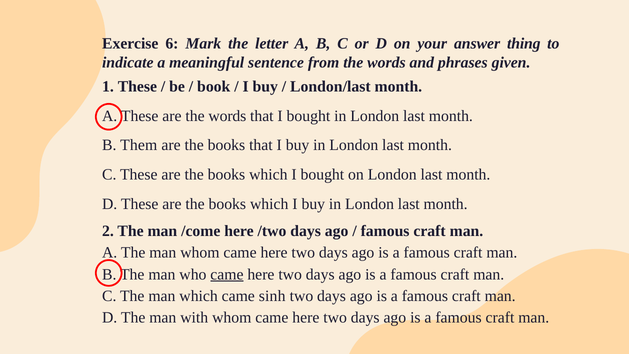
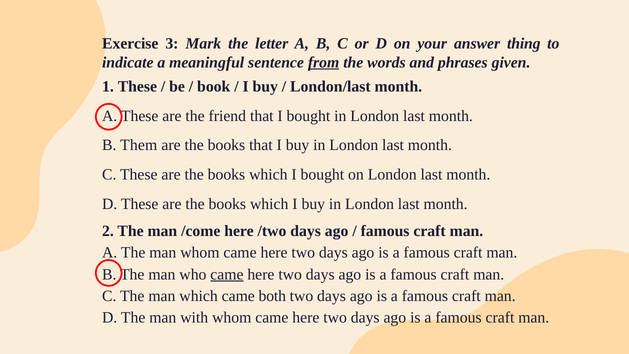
6: 6 -> 3 (172, 43)
from underline: none -> present (324, 62)
are the words: words -> friend (227, 116)
sinh: sinh -> both (272, 296)
